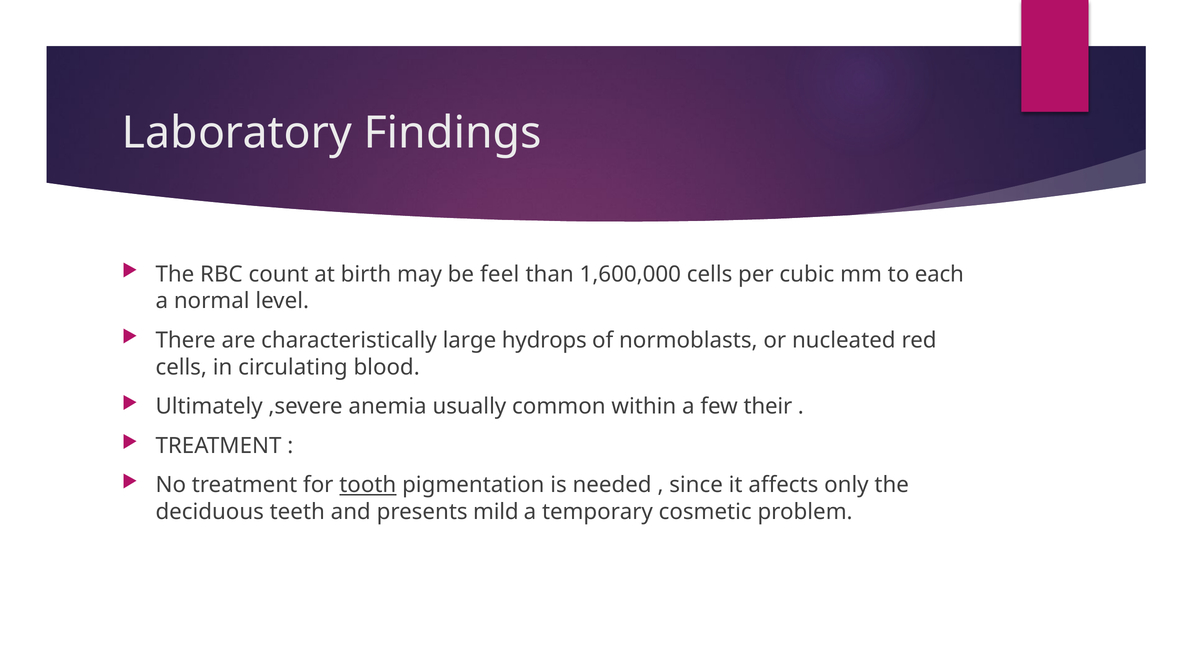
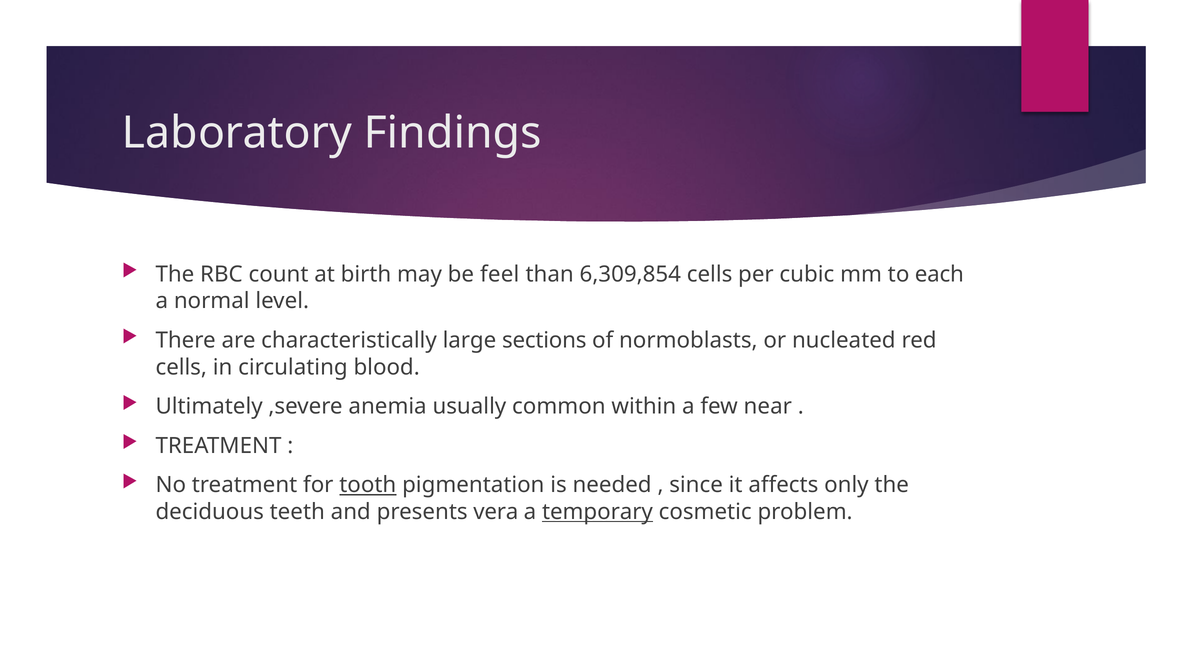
1,600,000: 1,600,000 -> 6,309,854 (630, 274)
hydrops: hydrops -> sections (544, 340)
their: their -> near (768, 406)
mild: mild -> vera (496, 512)
temporary underline: none -> present (597, 512)
